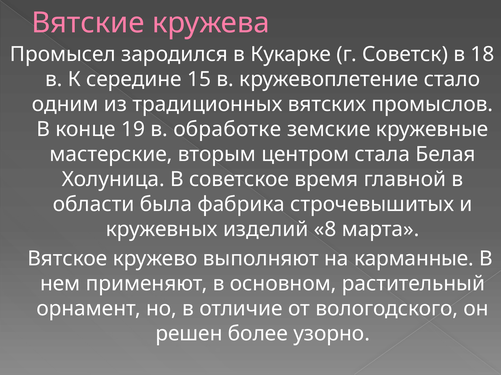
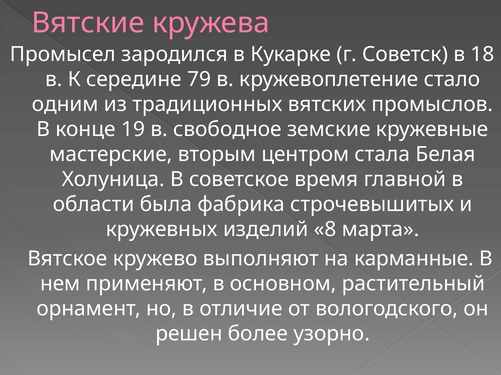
15: 15 -> 79 (199, 79)
обработке: обработке -> свободное (227, 130)
